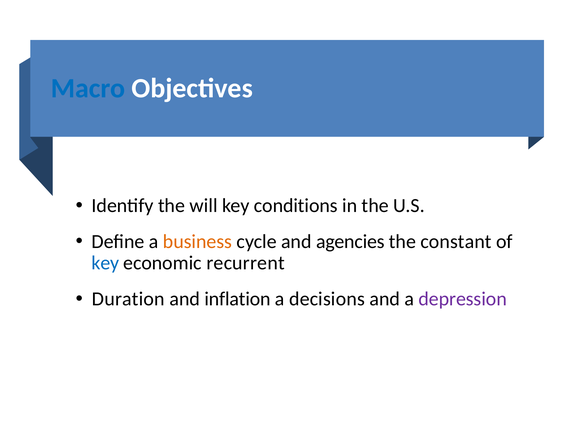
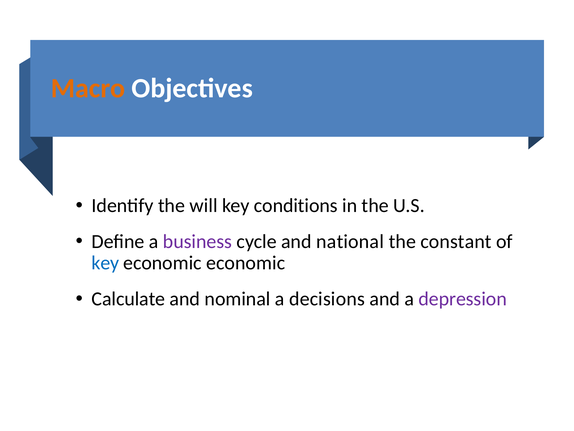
Macro colour: blue -> orange (88, 88)
business colour: orange -> purple (198, 241)
agencies: agencies -> national (350, 241)
economic recurrent: recurrent -> economic (246, 263)
Duration: Duration -> Calculate (128, 299)
inflation: inflation -> nominal (238, 299)
